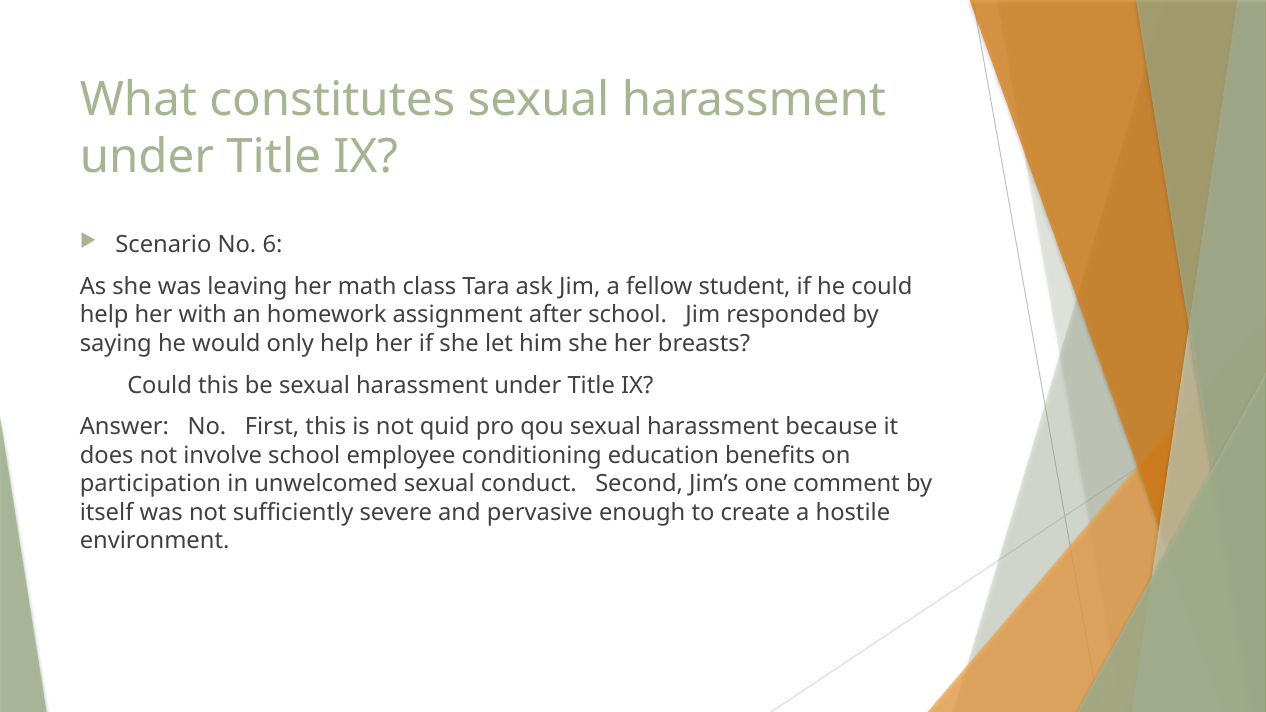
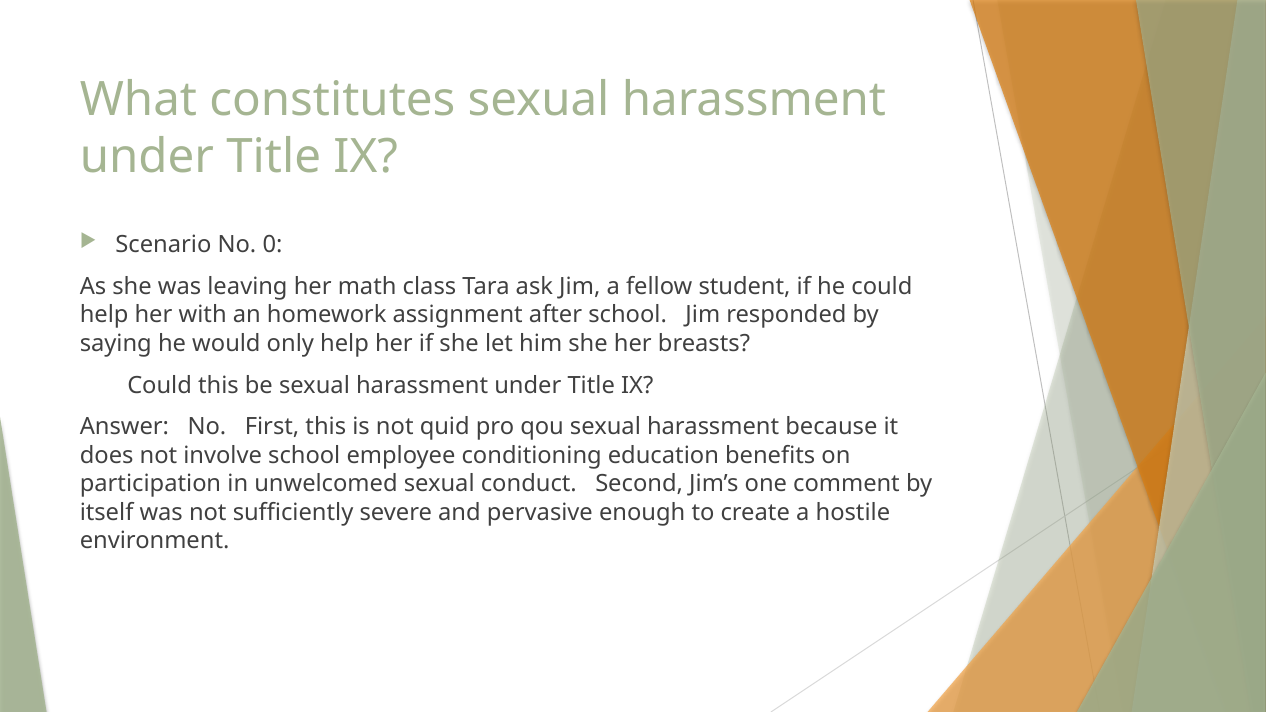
6: 6 -> 0 (272, 245)
